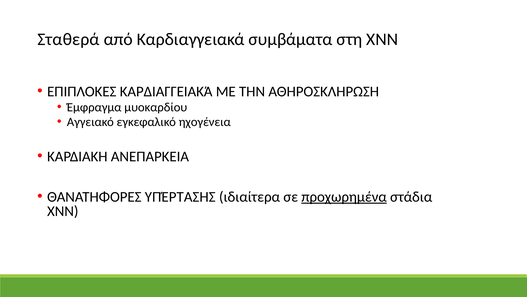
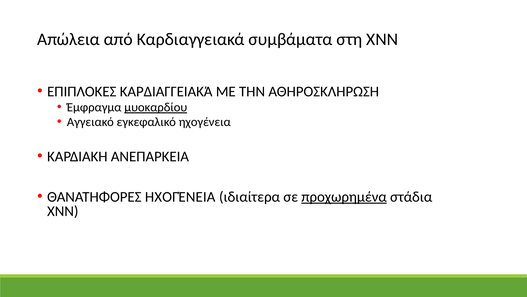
Σταθερά: Σταθερά -> Απώλεια (69, 39)
μυοκαρδίου underline: none -> present (156, 107)
ΘΑΝΑΤΗΦΟΡΕΣ ΥΠΈΡΤΑΣΗΣ: ΥΠΈΡΤΑΣΗΣ -> ΗΧΟΓΈΝΕΙΑ (180, 196)
